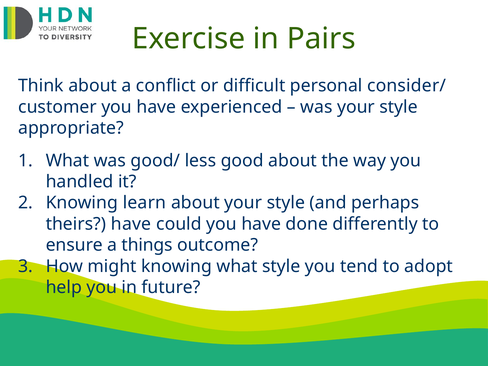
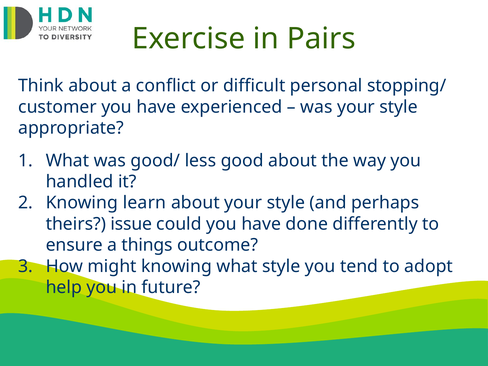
consider/: consider/ -> stopping/ (407, 86)
theirs have: have -> issue (131, 224)
